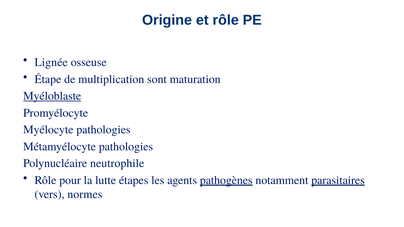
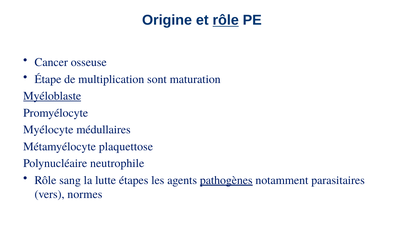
rôle underline: none -> present (226, 20)
Lignée: Lignée -> Cancer (51, 62)
Myélocyte pathologies: pathologies -> médullaires (103, 130)
Métamyélocyte pathologies: pathologies -> plaquettose (126, 147)
pour: pour -> sang (70, 180)
parasitaires underline: present -> none (338, 180)
